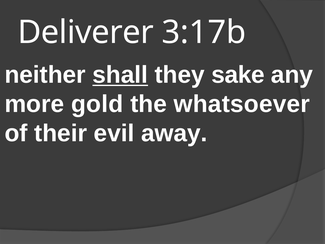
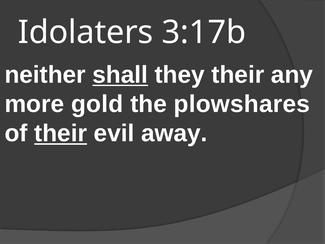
Deliverer: Deliverer -> Idolaters (86, 32)
they sake: sake -> their (238, 75)
whatsoever: whatsoever -> plowshares (242, 104)
their underline: none -> present (61, 133)
